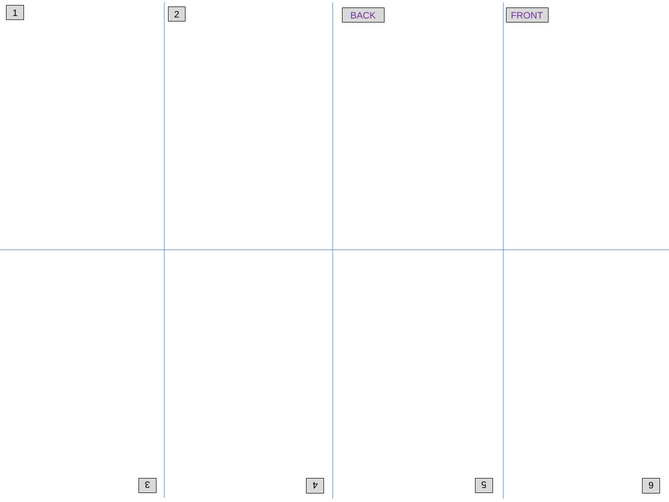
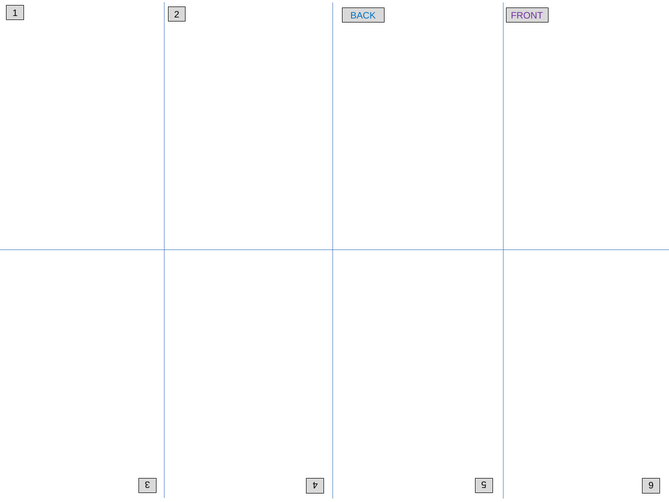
BACK colour: purple -> blue (363, 15)
